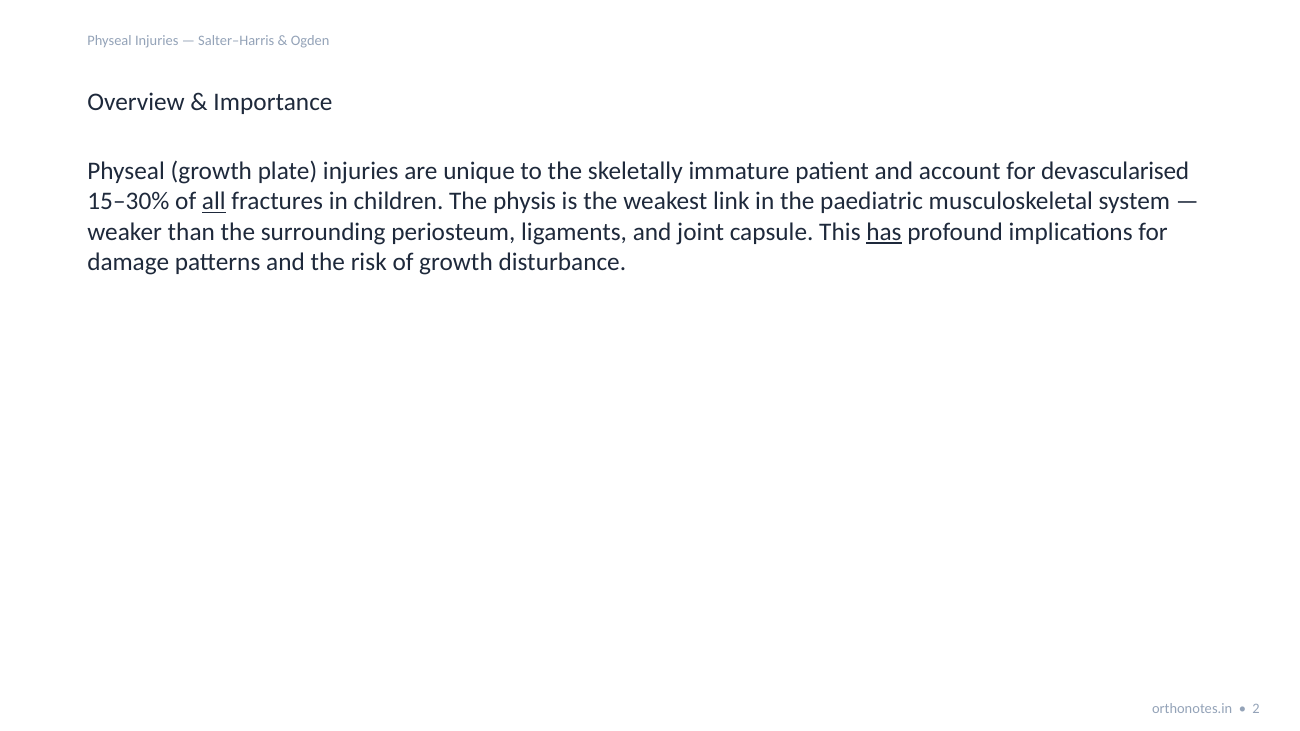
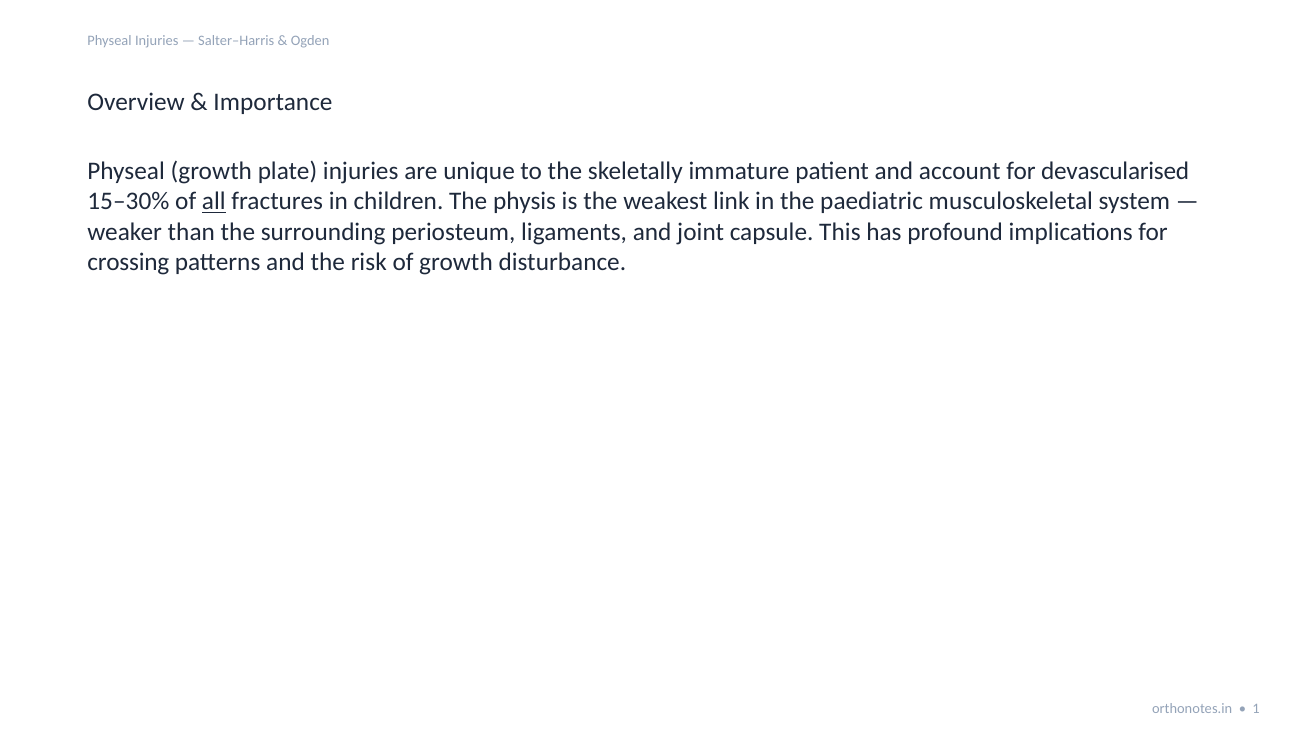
has underline: present -> none (884, 232)
damage: damage -> crossing (128, 262)
2: 2 -> 1 (1256, 709)
